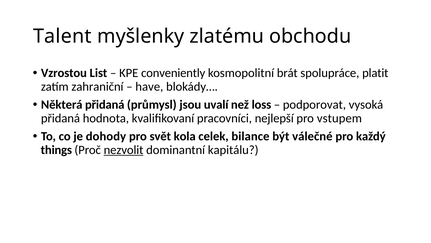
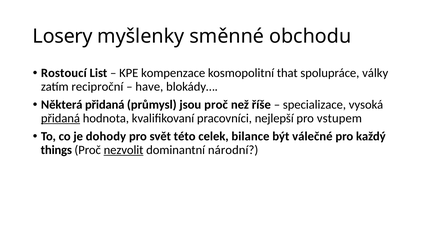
Talent: Talent -> Losery (63, 36)
zlatému: zlatému -> směnné (227, 36)
Vzrostou: Vzrostou -> Rostoucí (64, 73)
conveniently: conveniently -> kompenzace (173, 73)
brát: brát -> that (287, 73)
platit: platit -> války (375, 73)
zahraniční: zahraniční -> reciproční (97, 86)
jsou uvalí: uvalí -> proč (216, 104)
loss: loss -> říše (261, 104)
podporovat: podporovat -> specializace (314, 104)
přidaná underline: none -> present (60, 118)
kola: kola -> této (185, 136)
kapitálu: kapitálu -> národní (233, 150)
